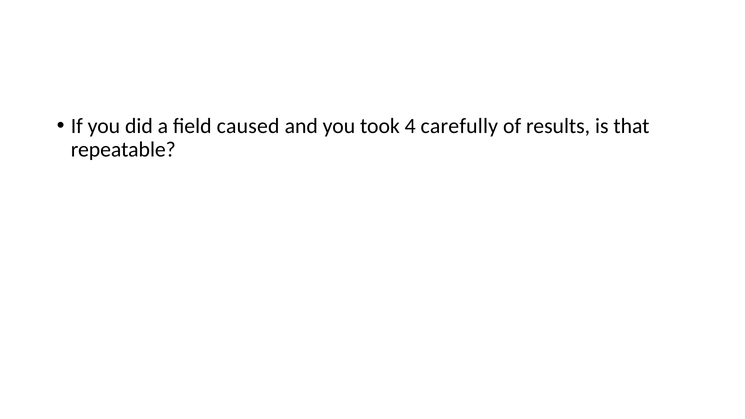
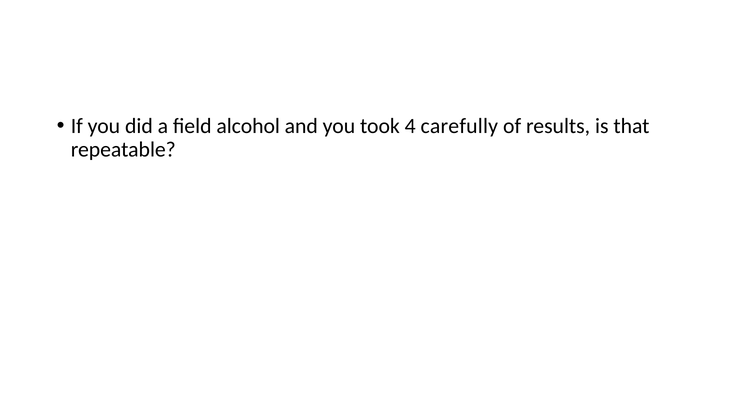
caused: caused -> alcohol (248, 126)
